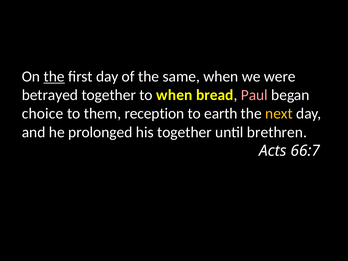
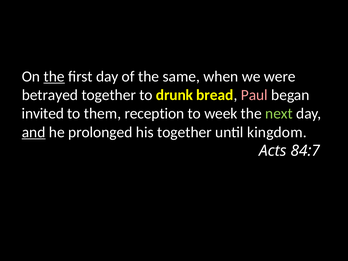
to when: when -> drunk (175, 95)
choice: choice -> invited (43, 114)
earth: earth -> week (221, 114)
next colour: yellow -> light green (279, 114)
and underline: none -> present (34, 132)
brethren: brethren -> kingdom (277, 132)
66:7: 66:7 -> 84:7 (305, 151)
